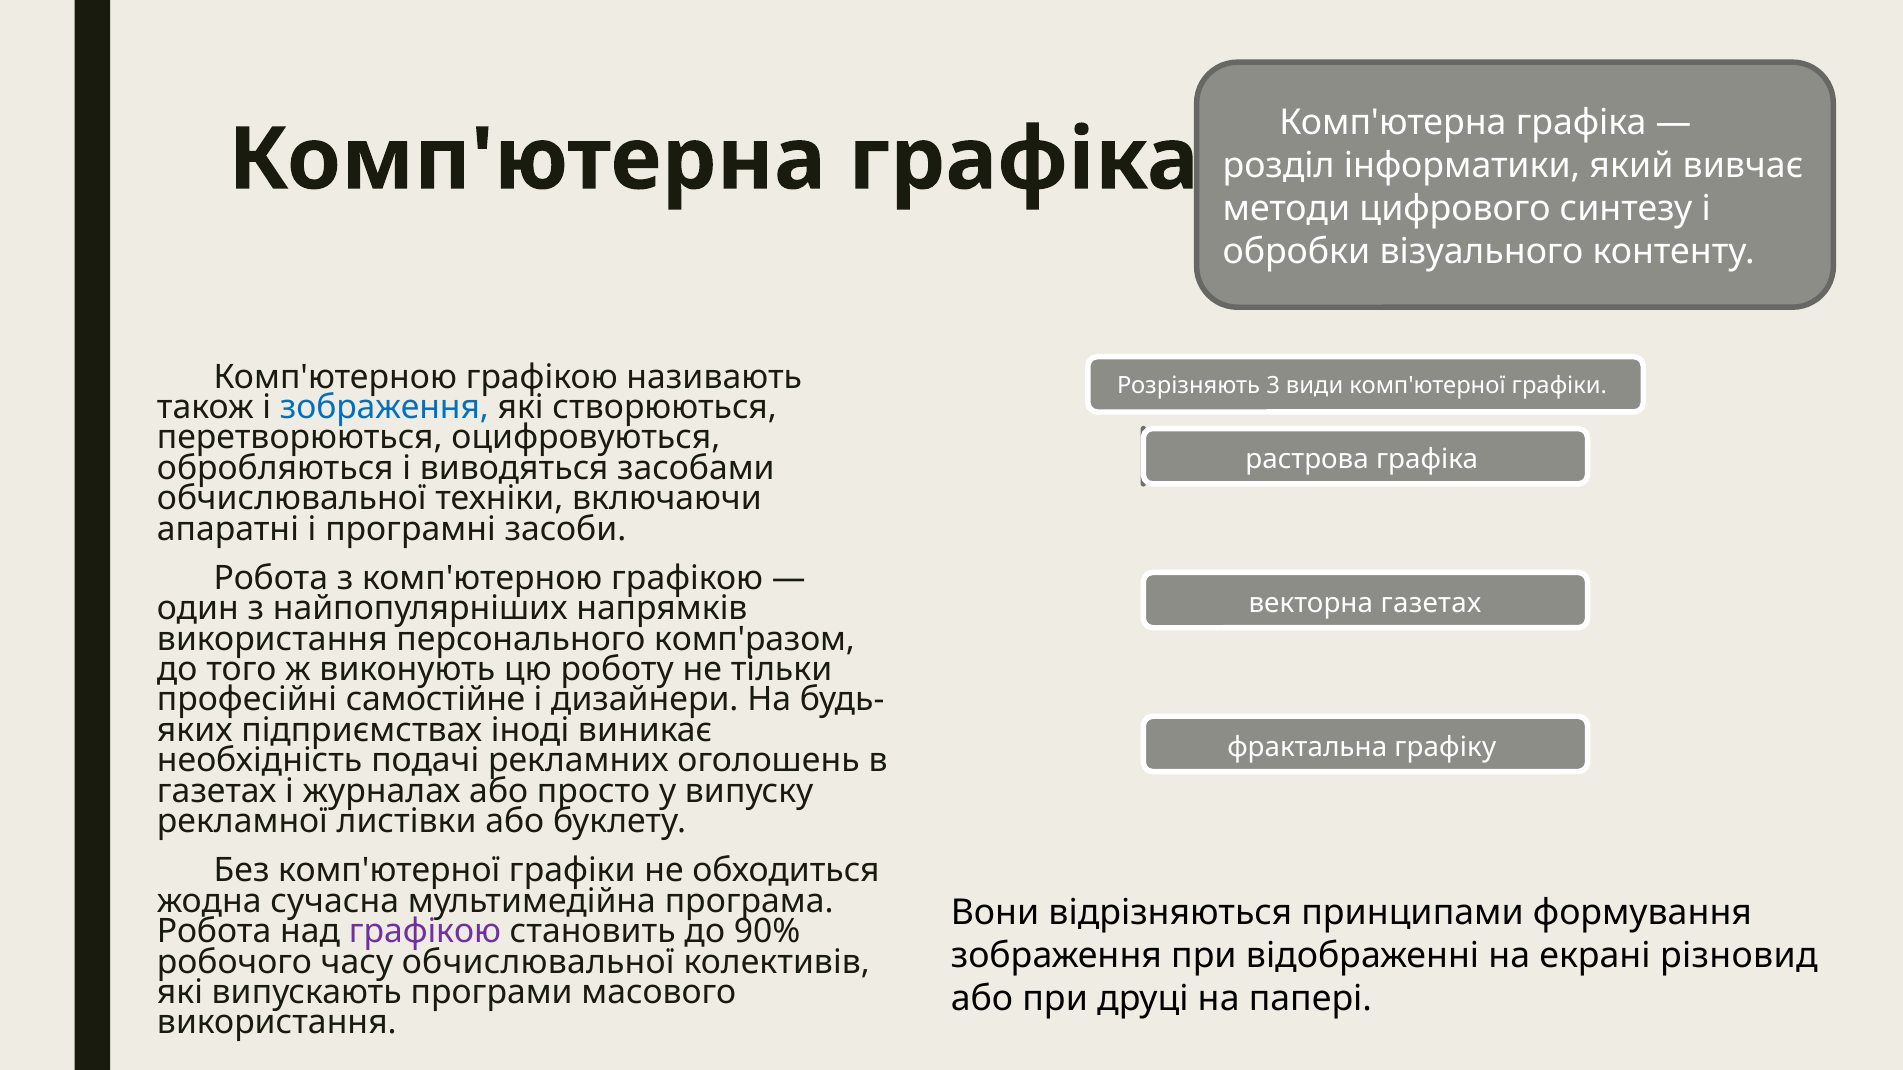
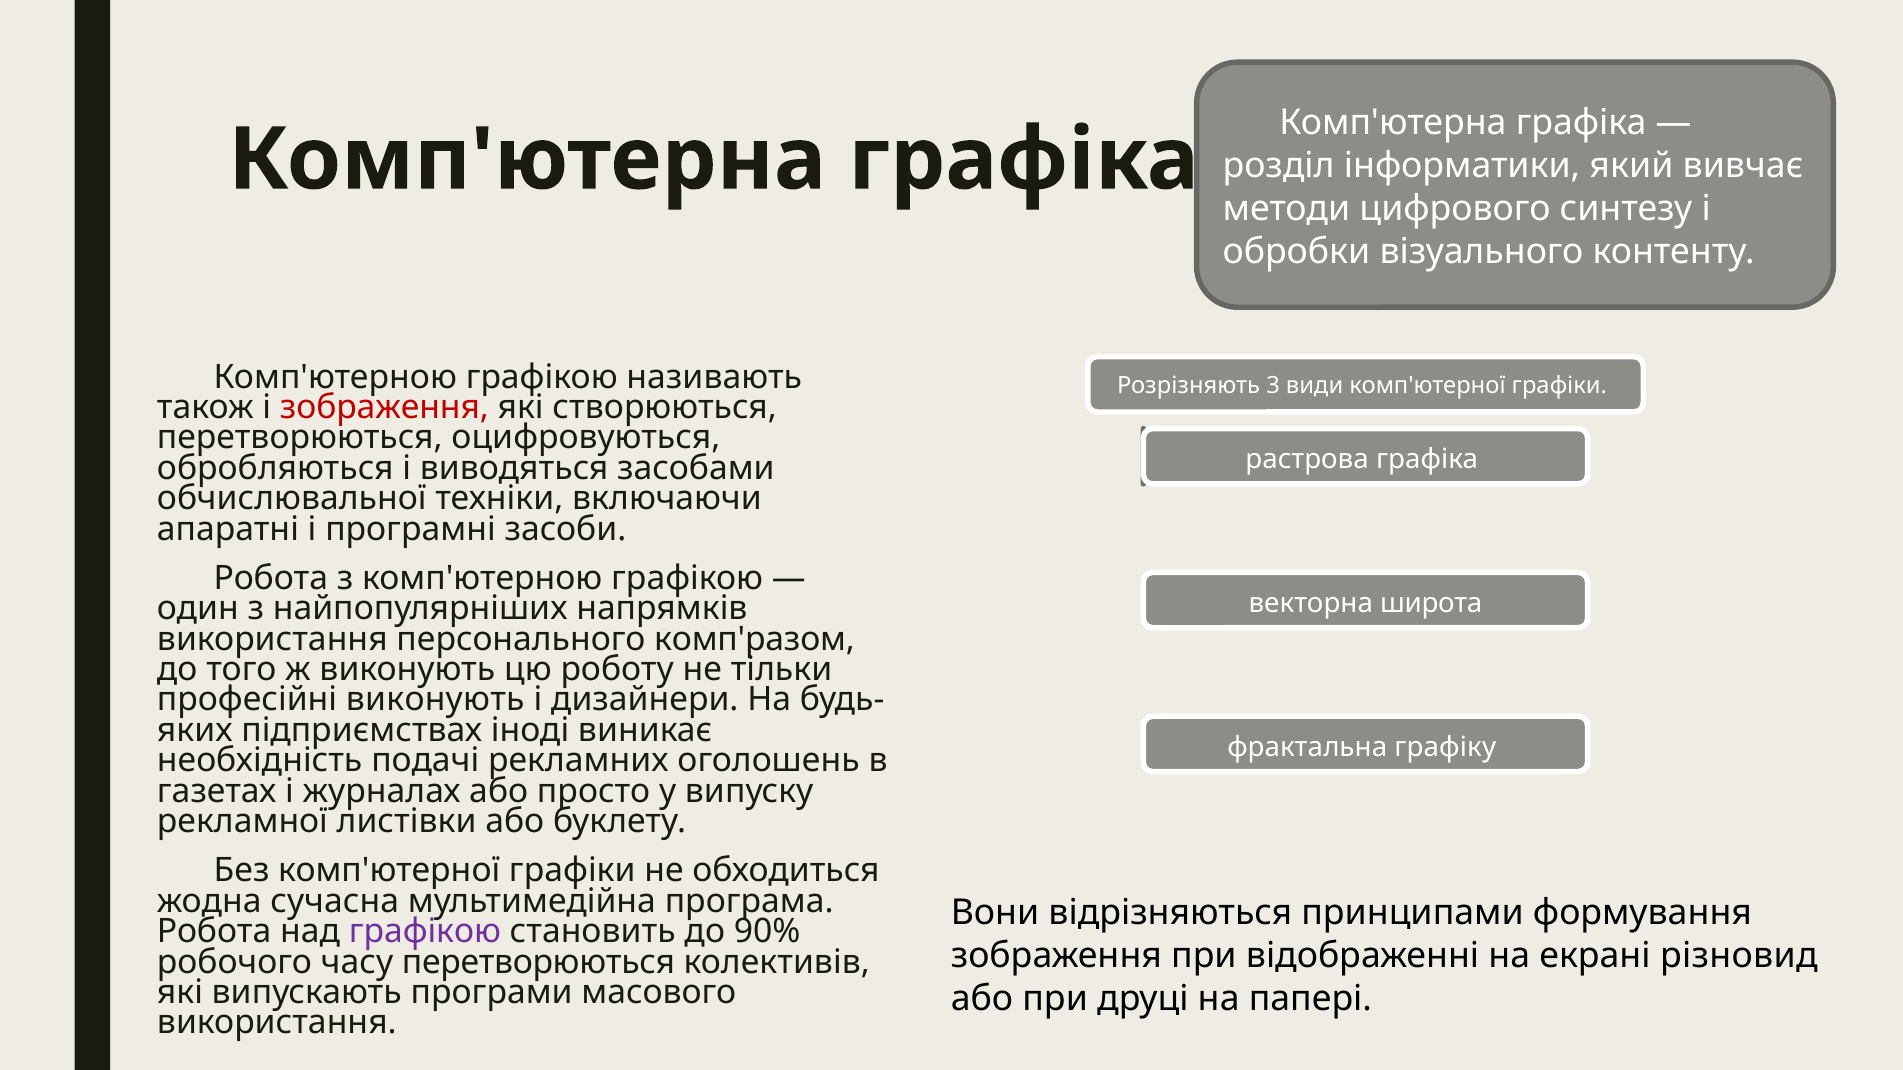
зображення colour: blue -> red (384, 408)
газетах: газетах -> широта (1431, 604)
професійні самостійне: самостійне -> виконують (435, 700)
часу обчислювальної: обчислювальної -> перетворюються (539, 962)
